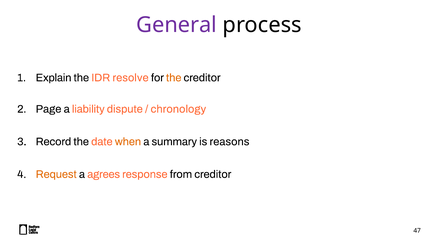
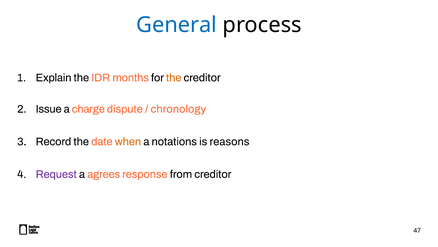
General colour: purple -> blue (177, 25)
resolve: resolve -> months (131, 77)
Page: Page -> Issue (49, 109)
liability: liability -> charge (88, 109)
summary: summary -> notations (174, 141)
Request colour: orange -> purple (56, 174)
